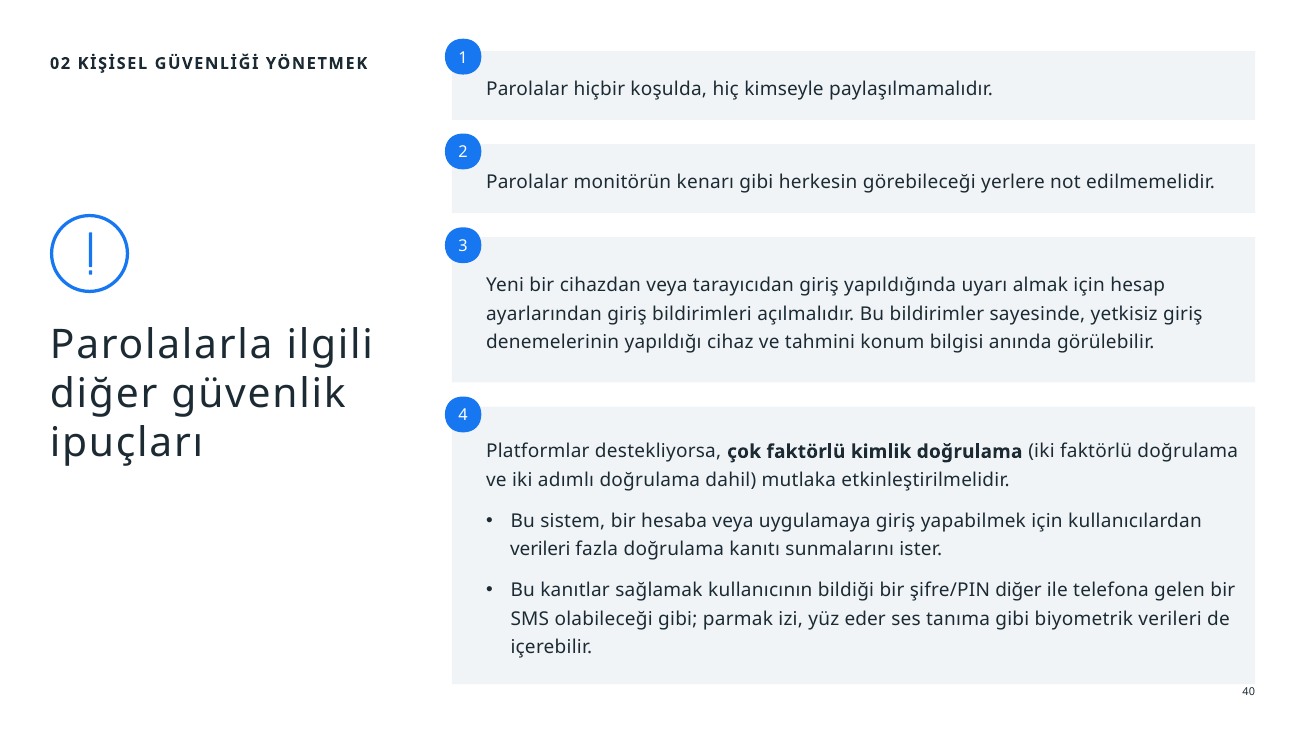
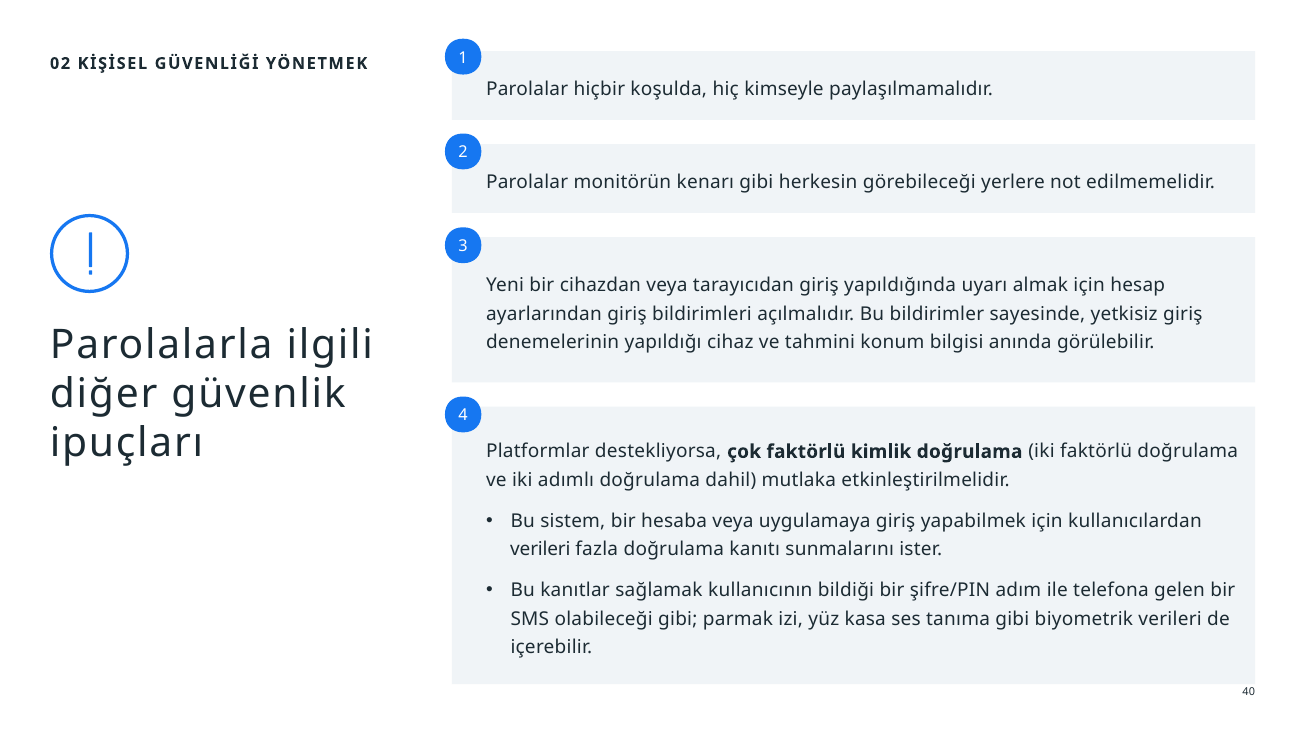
şifre/PIN diğer: diğer -> adım (1018, 590)
eder: eder -> kasa (865, 619)
